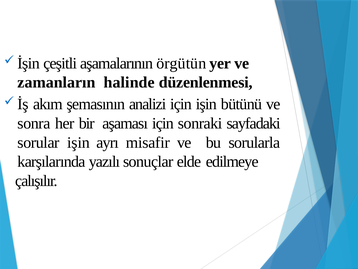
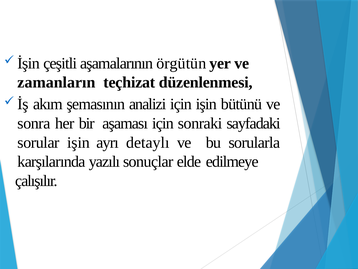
halinde: halinde -> teçhizat (129, 82)
misafir: misafir -> detaylı (148, 142)
